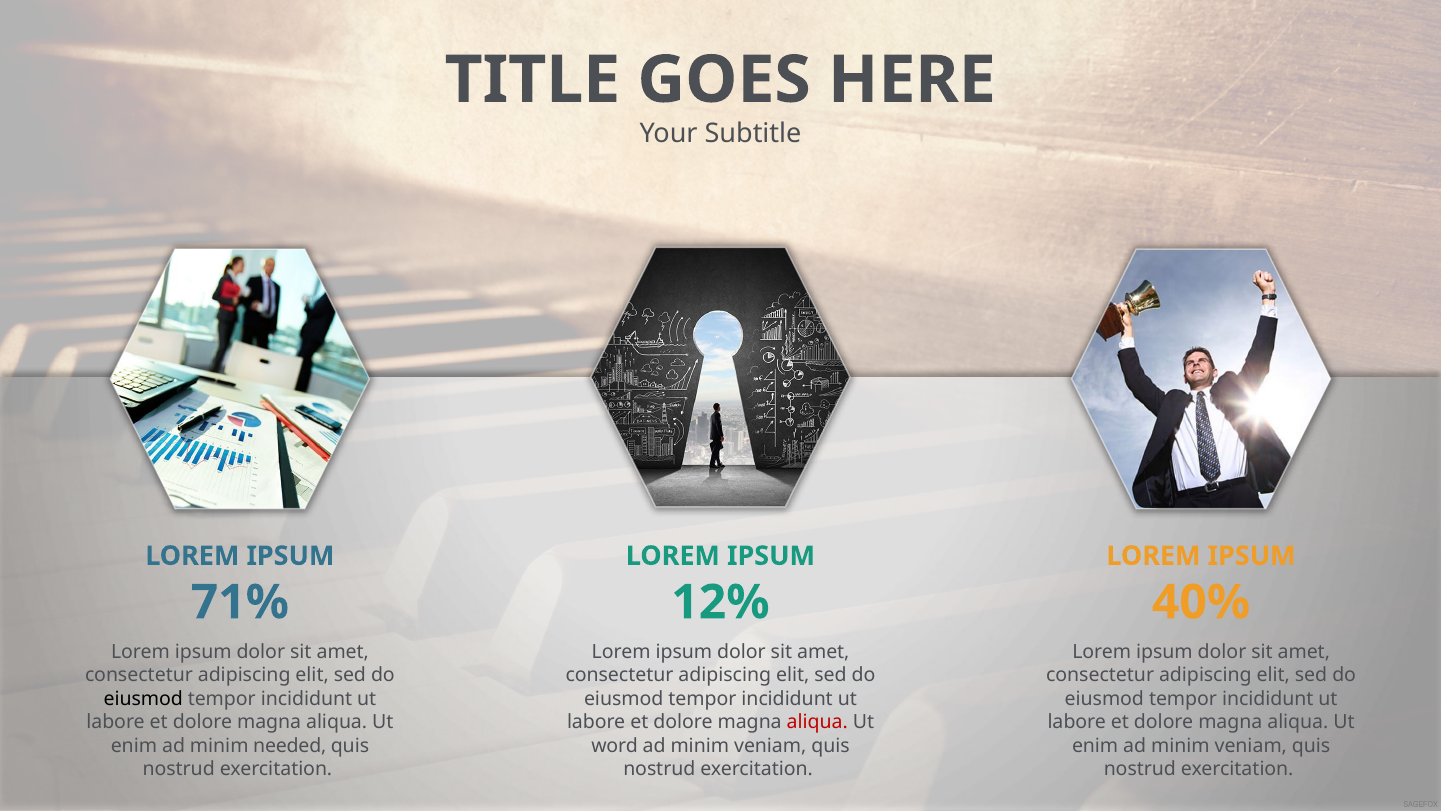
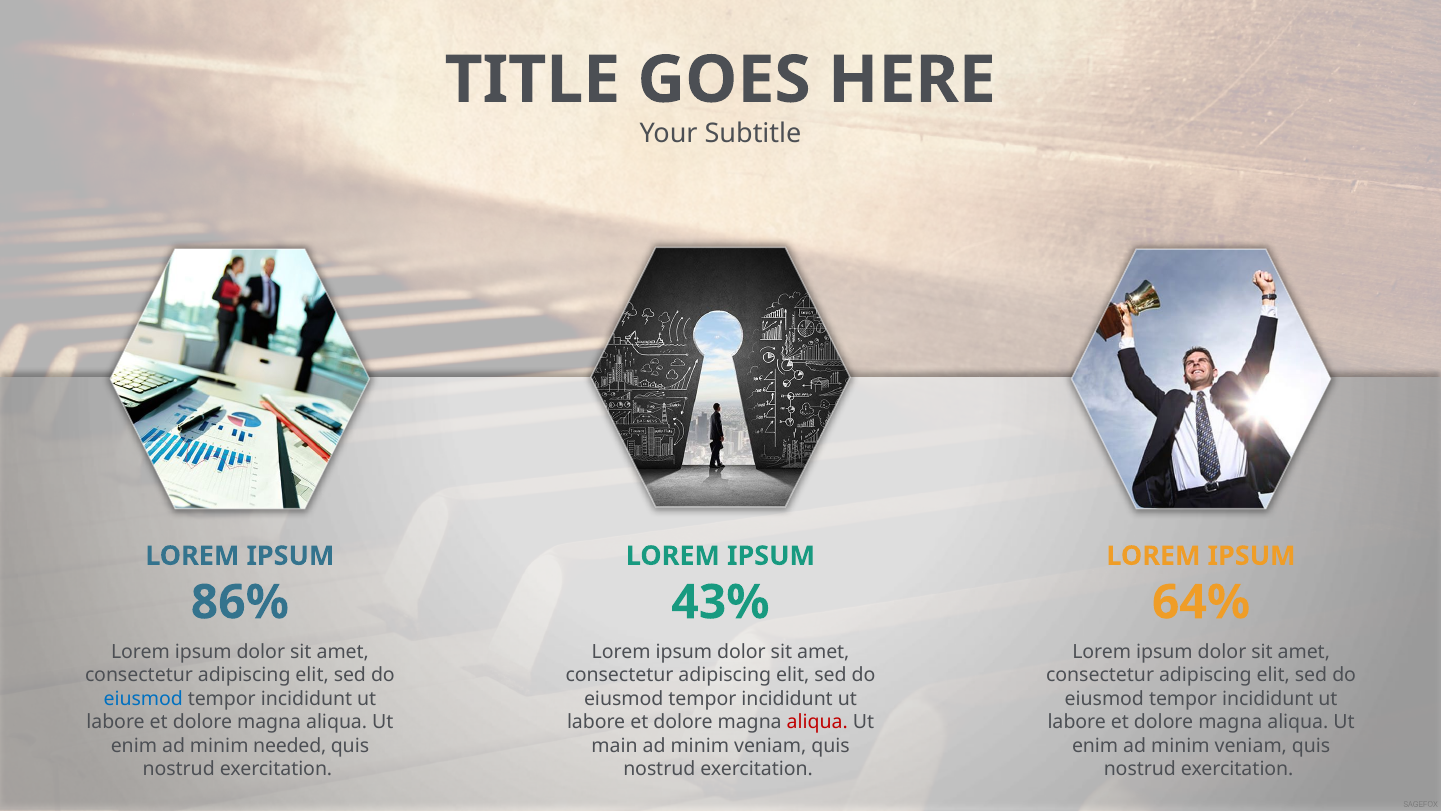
71%: 71% -> 86% (240, 602)
12%: 12% -> 43% (720, 602)
40%: 40% -> 64% (1201, 602)
eiusmod colour: black -> blue (143, 698)
word: word -> main (615, 745)
